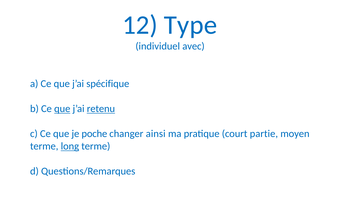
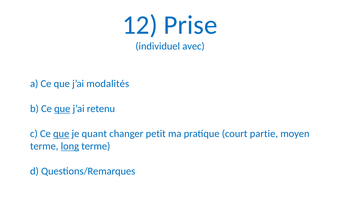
Type: Type -> Prise (191, 25)
spécifique: spécifique -> modalités (108, 84)
retenu underline: present -> none (101, 109)
que underline: none -> present (61, 134)
poche: poche -> quant (94, 134)
ainsi: ainsi -> petit (156, 134)
